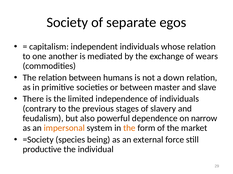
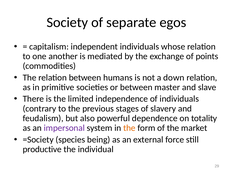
wears: wears -> points (207, 57)
narrow: narrow -> totality (204, 119)
impersonal colour: orange -> purple (64, 129)
